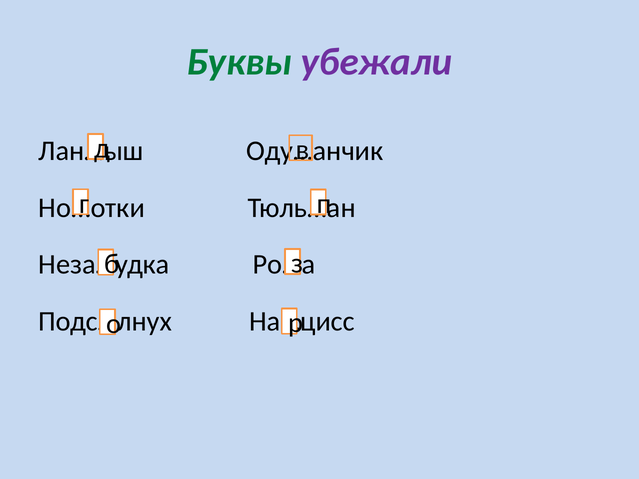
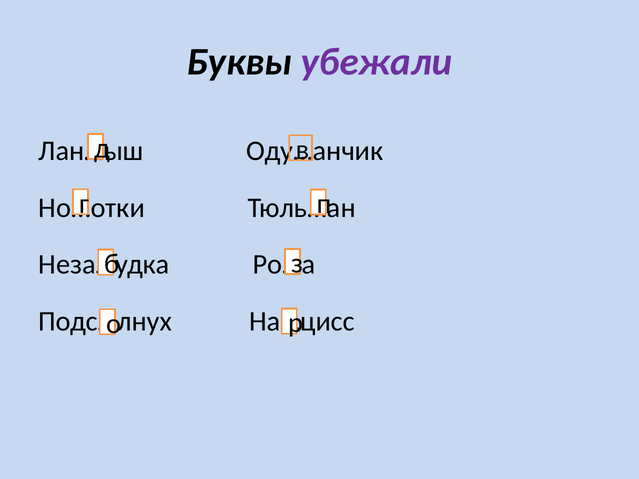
Буквы colour: green -> black (239, 62)
